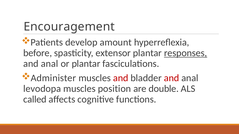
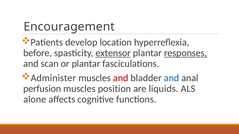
amount: amount -> location (116, 42)
extensor underline: none -> present (113, 53)
anal: anal -> scan (50, 64)
and colour: red -> blue (172, 78)
levodopa: levodopa -> perfusion (42, 89)
double: double -> liquids (164, 89)
called: called -> alone (35, 100)
